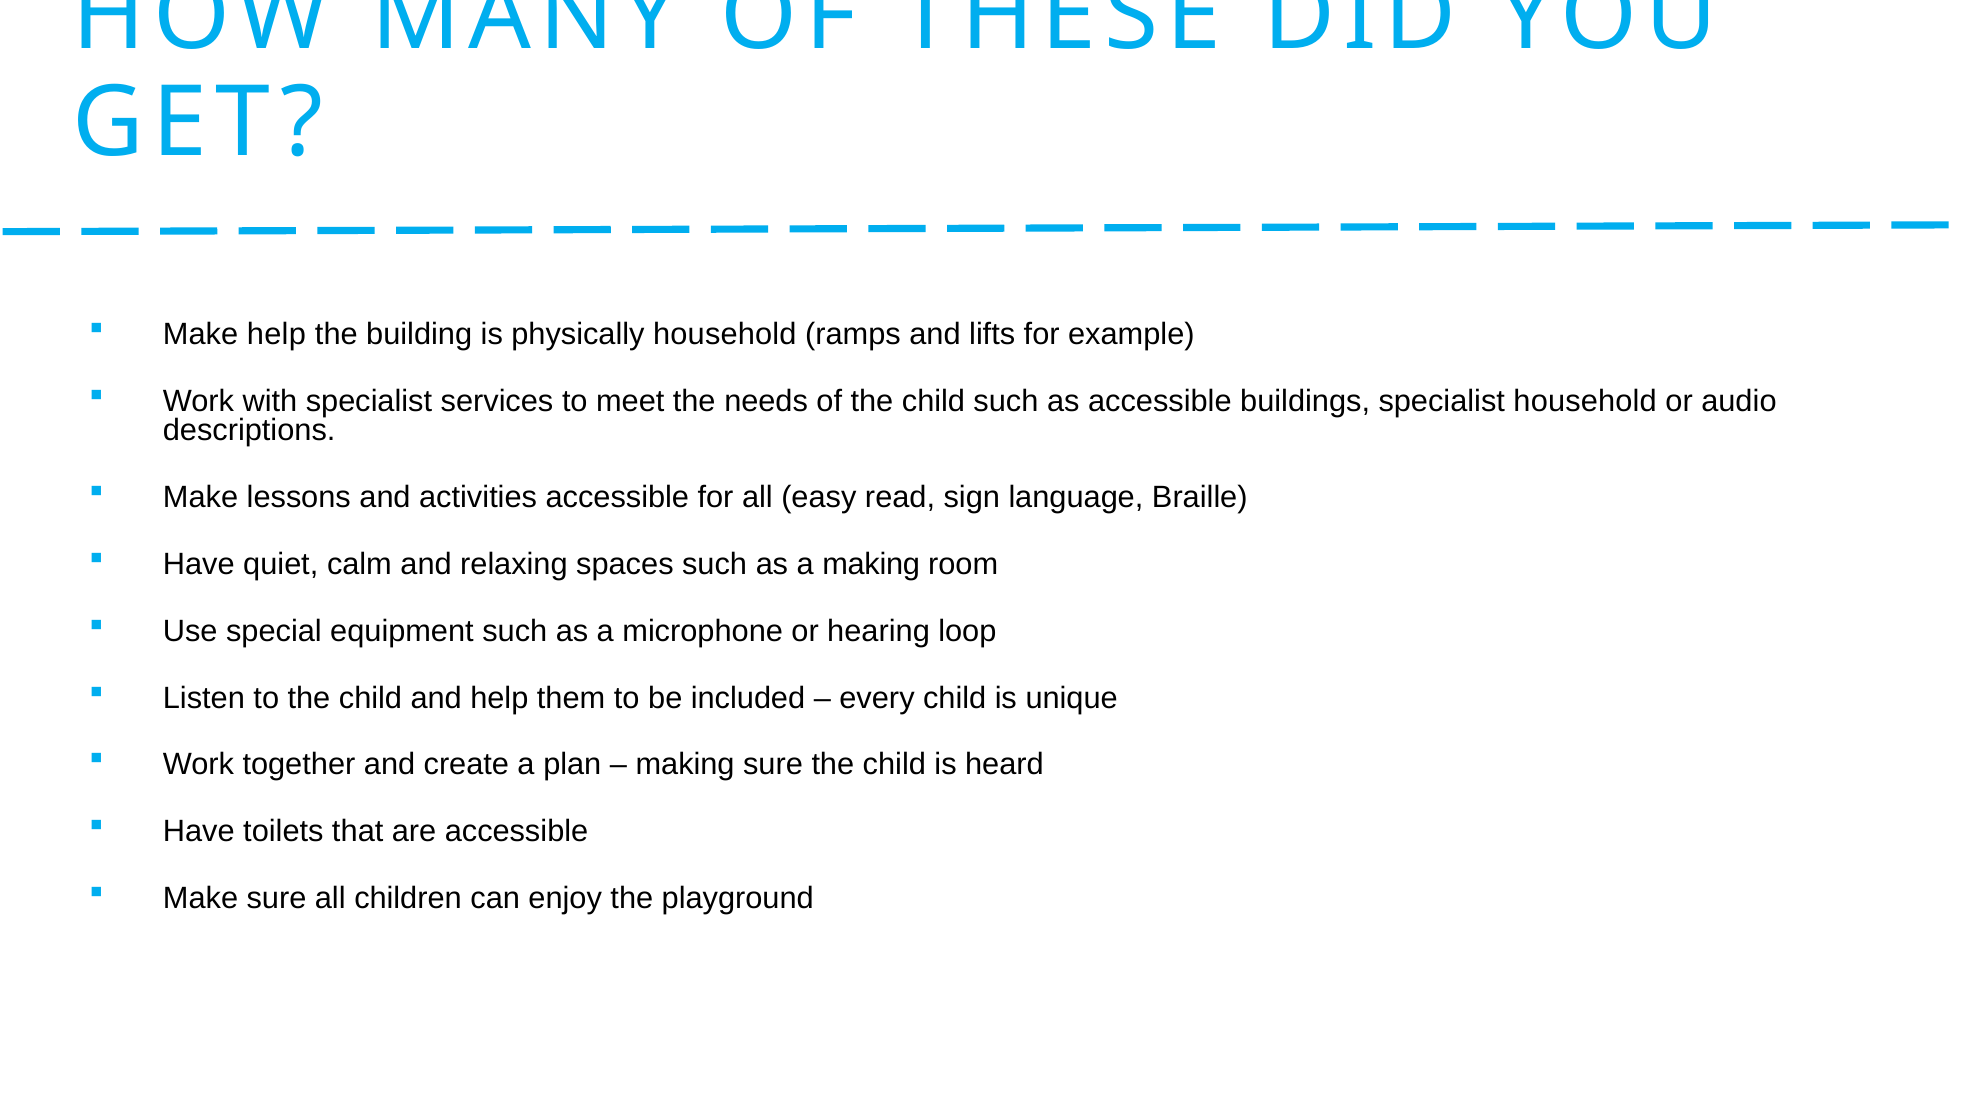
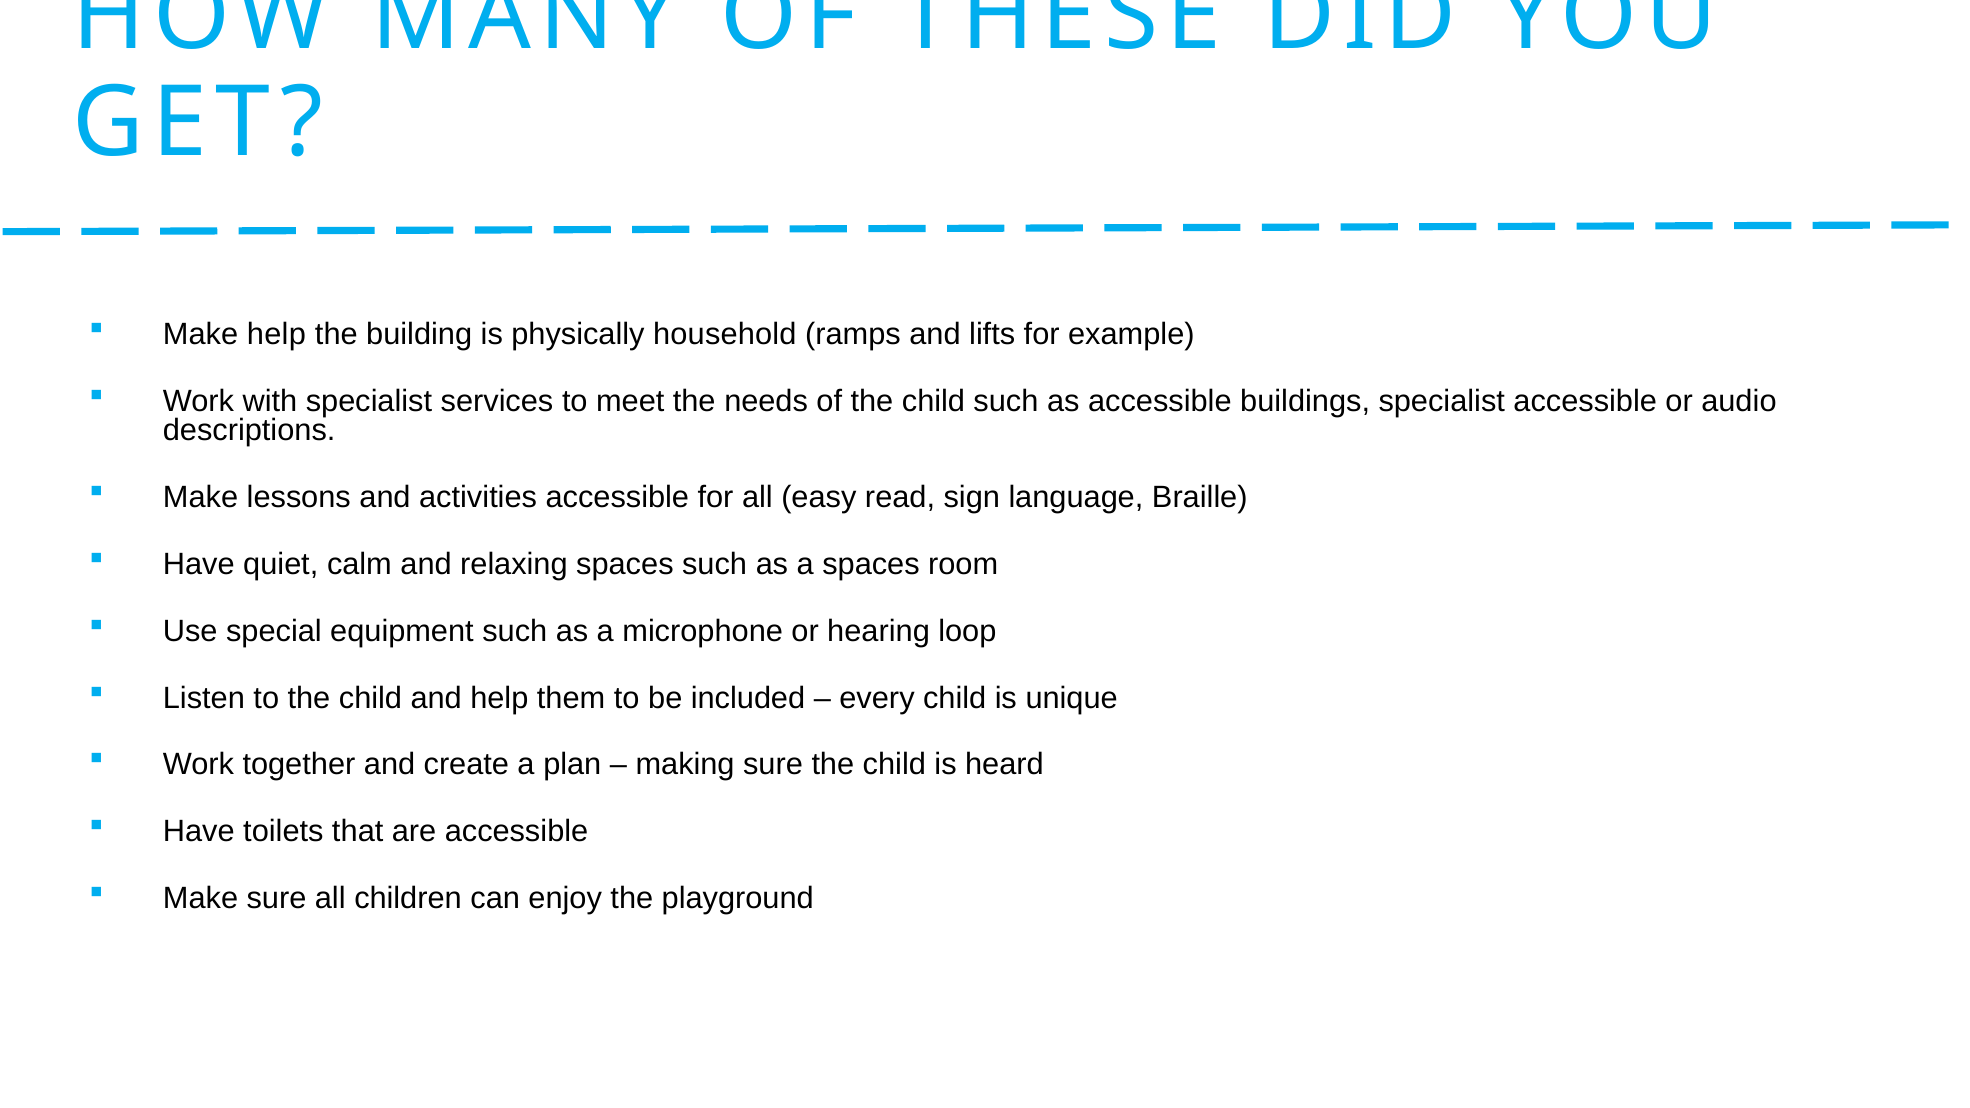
specialist household: household -> accessible (1585, 401)
a making: making -> spaces (871, 564)
